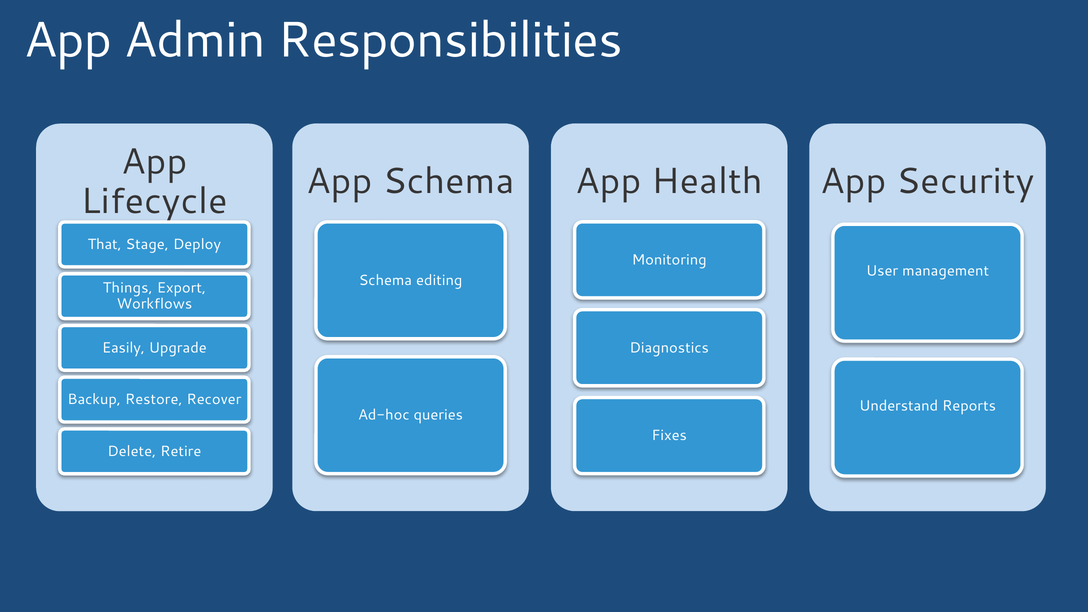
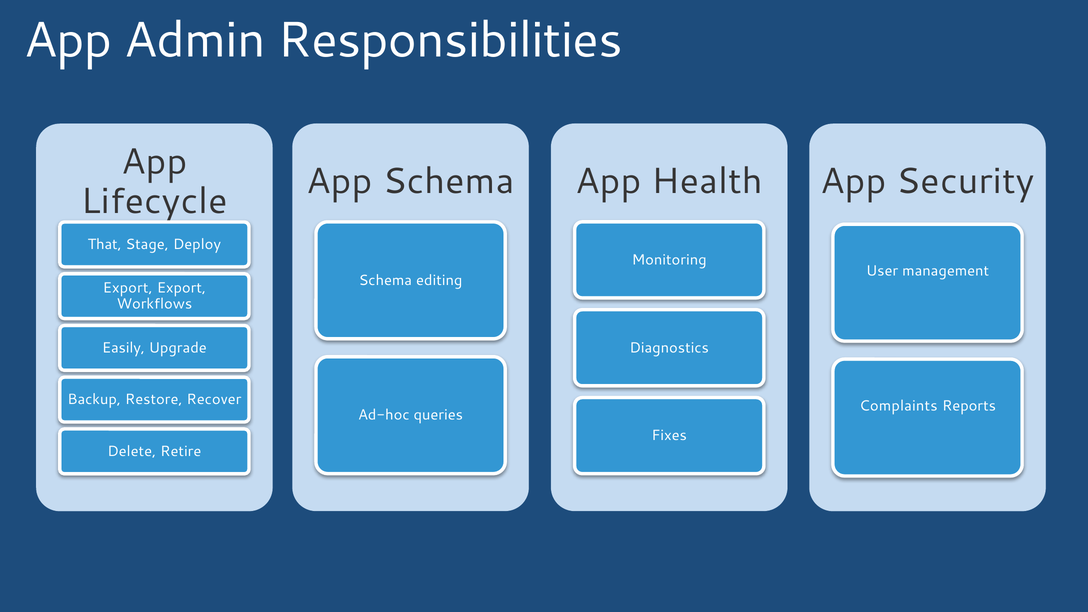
Things: Things -> Export (128, 288)
Understand: Understand -> Complaints (898, 406)
